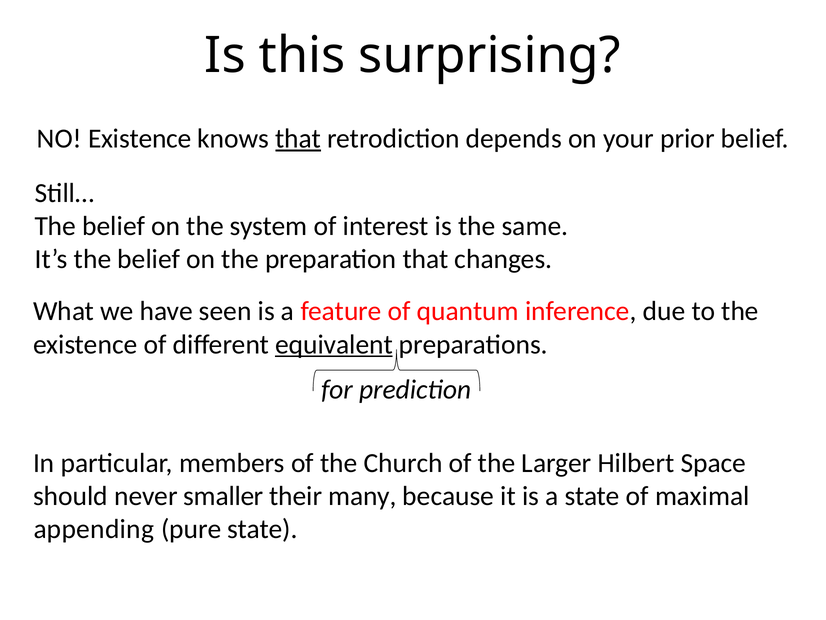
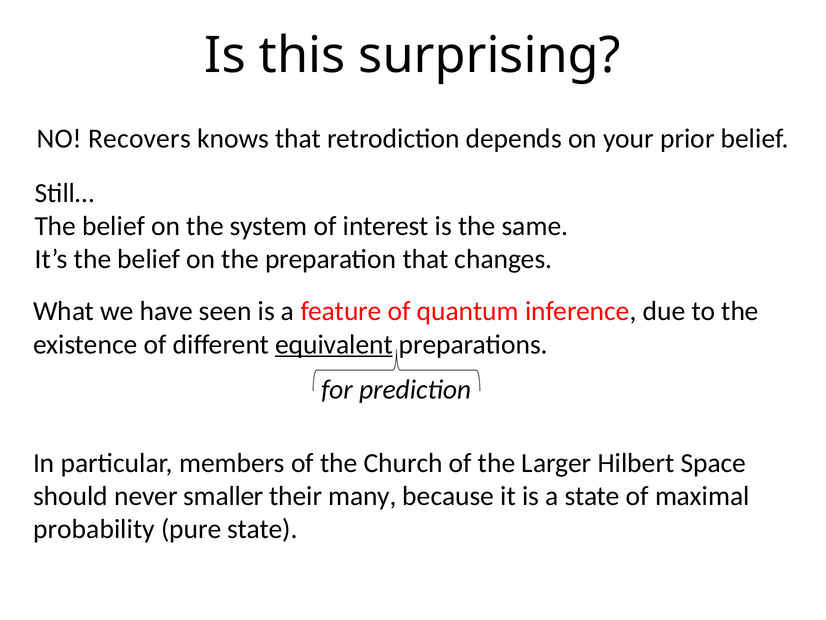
NO Existence: Existence -> Recovers (140, 139)
that underline: present -> none (298, 139)
appending: appending -> probability (94, 529)
